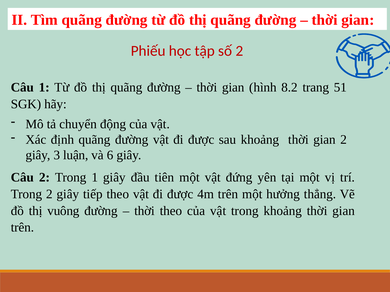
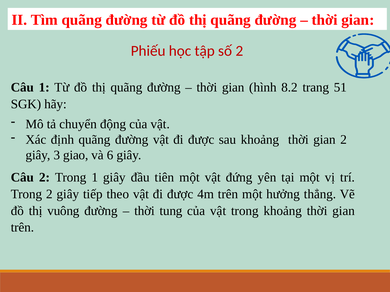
luận: luận -> giao (76, 155)
thời theo: theo -> tung (171, 211)
